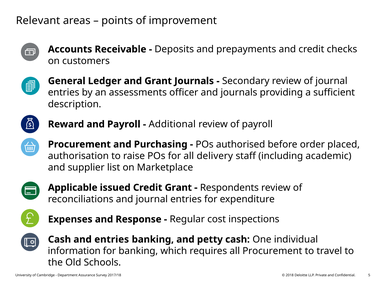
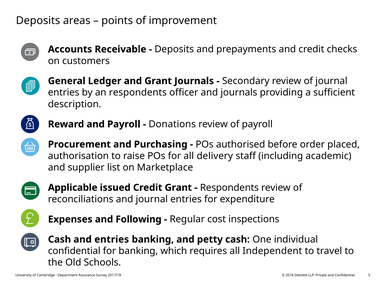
Relevant: Relevant -> Deposits (38, 21)
an assessments: assessments -> respondents (138, 93)
Additional: Additional -> Donations (172, 124)
Response: Response -> Following (139, 220)
information: information -> confidential (74, 251)
all Procurement: Procurement -> Independent (272, 251)
